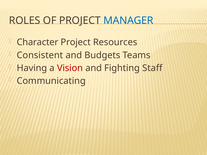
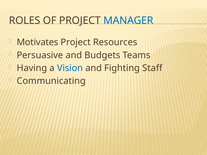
Character: Character -> Motivates (38, 42)
Consistent: Consistent -> Persuasive (40, 55)
Vision colour: red -> blue (70, 68)
